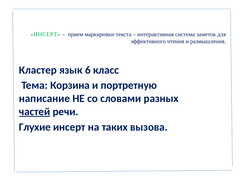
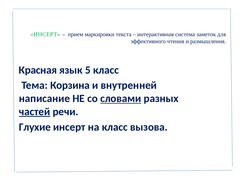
Кластер: Кластер -> Красная (38, 70)
6: 6 -> 5 (88, 70)
портретную: портретную -> внутренней (129, 85)
словами underline: none -> present (121, 99)
на таких: таких -> класс (115, 127)
